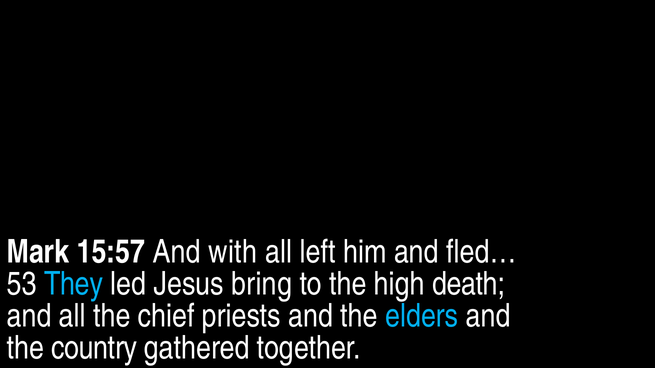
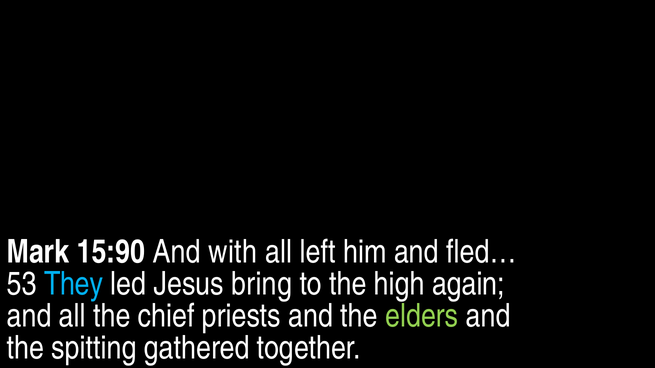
15:57: 15:57 -> 15:90 (111, 252)
death: death -> again (468, 284)
elders colour: light blue -> light green (422, 316)
country: country -> spitting (94, 348)
